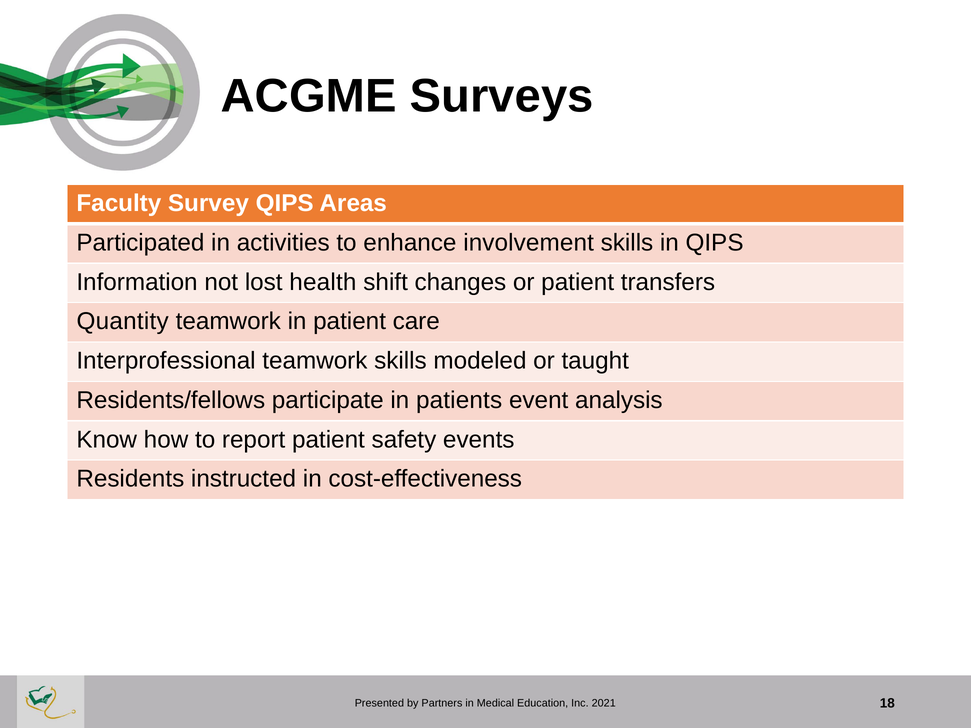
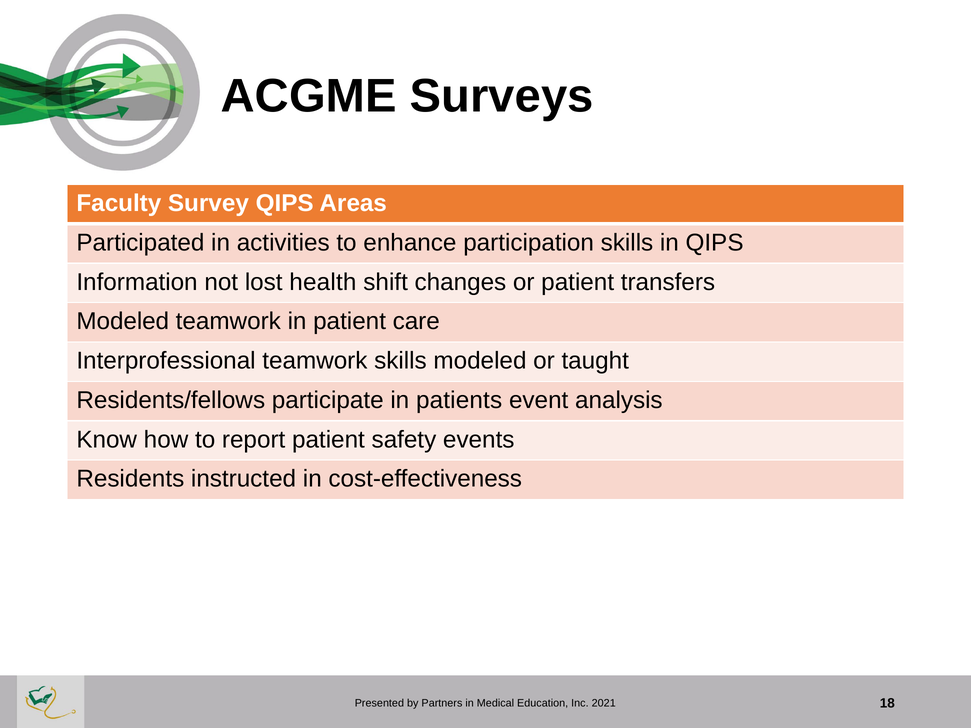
involvement: involvement -> participation (529, 243)
Quantity: Quantity -> Modeled (123, 322)
